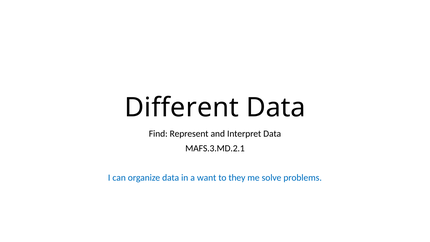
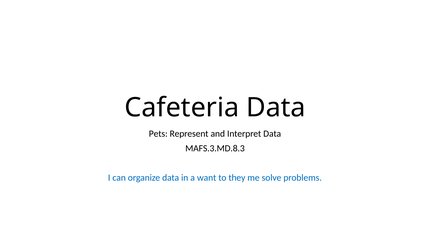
Different: Different -> Cafeteria (182, 107)
Find: Find -> Pets (158, 134)
MAFS.3.MD.2.1: MAFS.3.MD.2.1 -> MAFS.3.MD.8.3 (215, 148)
